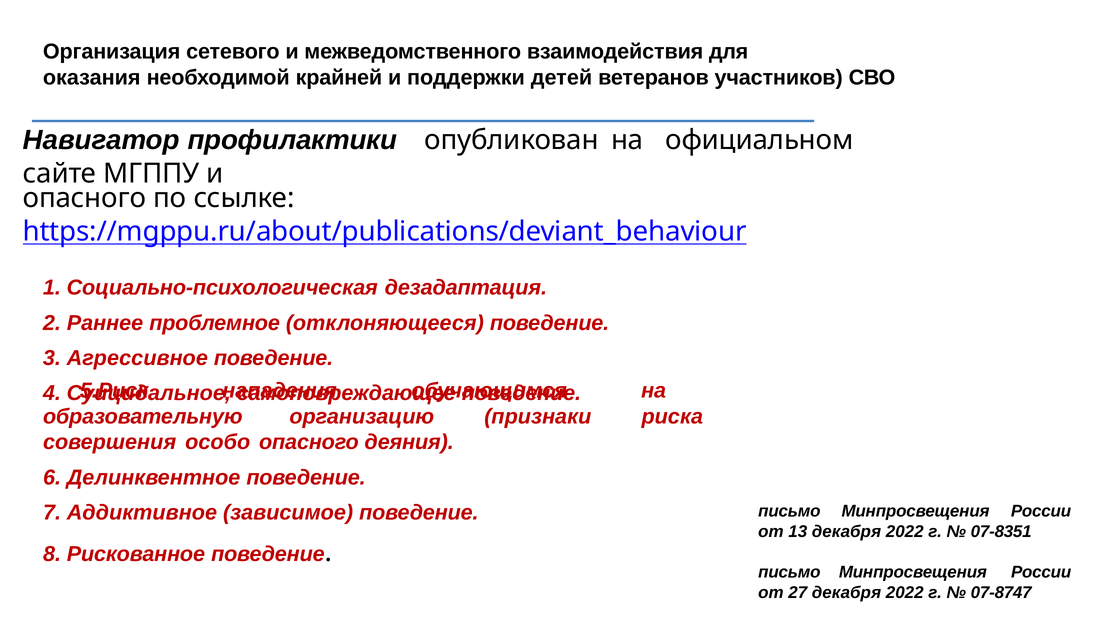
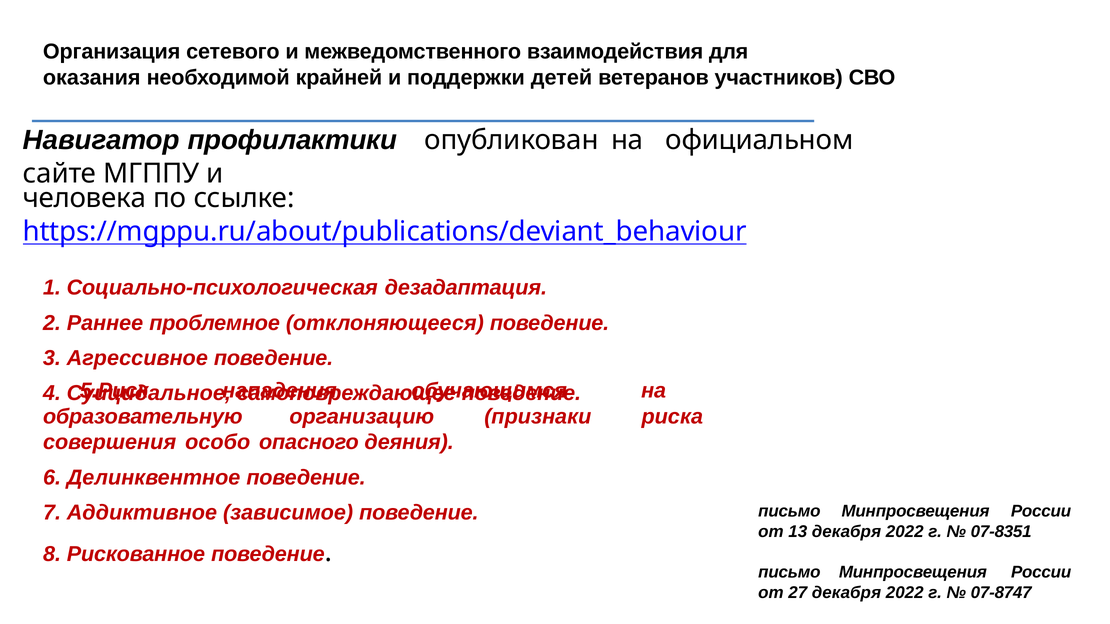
опасного: опасного -> человека (84, 198)
